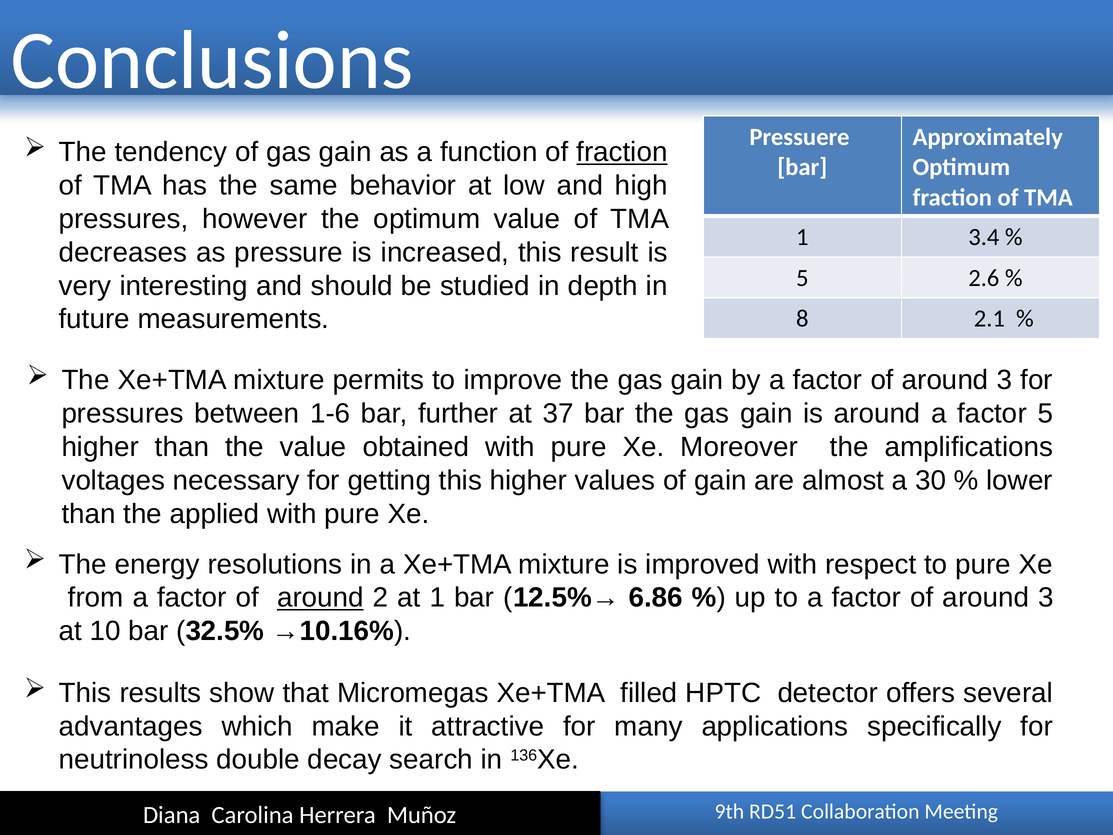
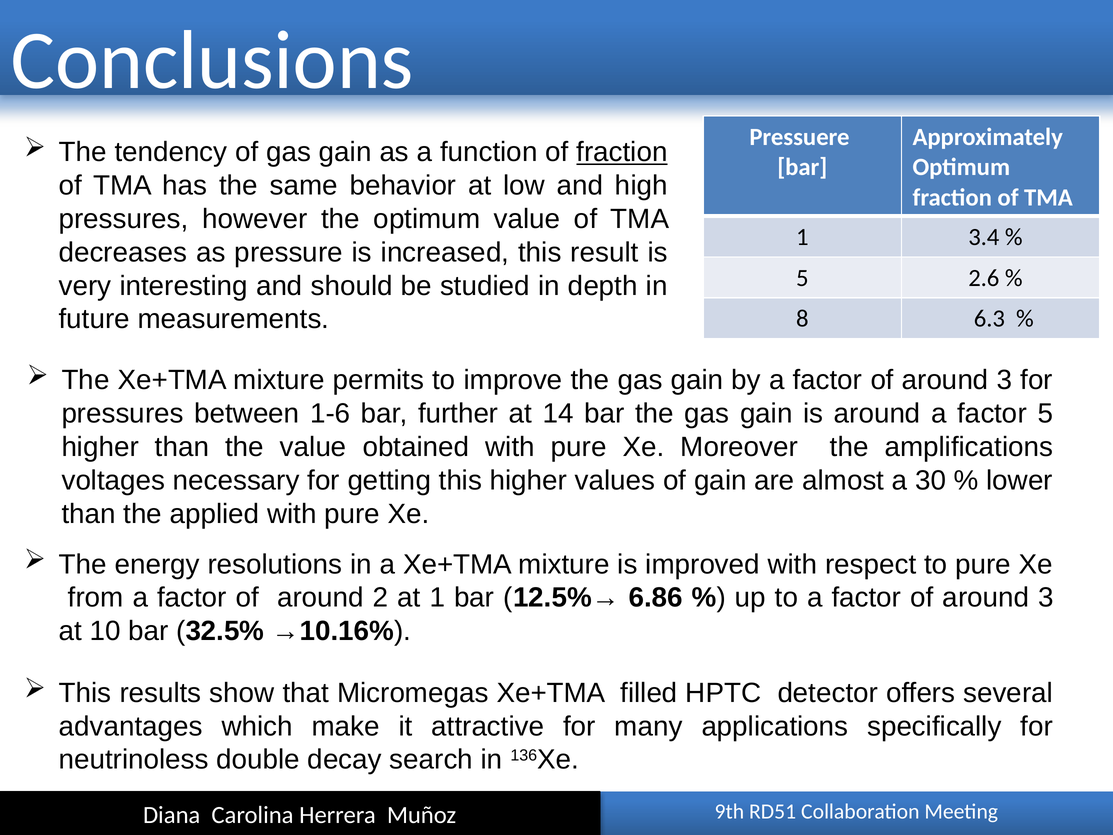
2.1: 2.1 -> 6.3 (989, 319)
37: 37 -> 14 (558, 413)
around underline: present -> none (320, 598)
